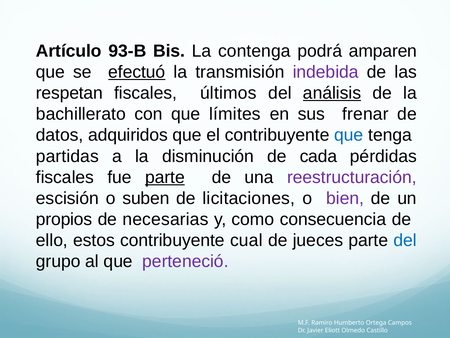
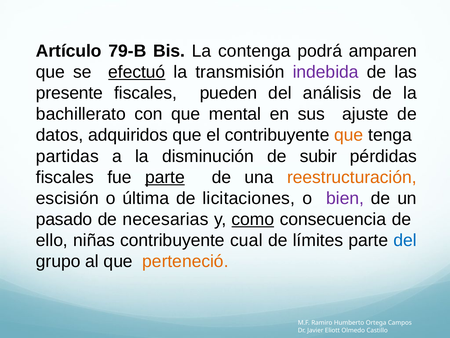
93-B: 93-B -> 79-B (127, 51)
respetan: respetan -> presente (69, 93)
últimos: últimos -> pueden (228, 93)
análisis underline: present -> none (332, 93)
límites: límites -> mental (235, 114)
frenar: frenar -> ajuste (365, 114)
que colour: blue -> orange (349, 135)
cada: cada -> subir (318, 156)
reestructuración colour: purple -> orange (352, 177)
suben: suben -> última (146, 198)
propios: propios -> pasado (64, 219)
como underline: none -> present (253, 219)
estos: estos -> niñas (94, 240)
jueces: jueces -> límites (318, 240)
perteneció colour: purple -> orange (185, 261)
